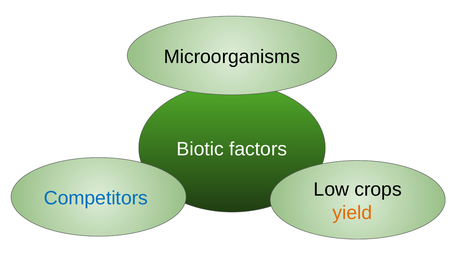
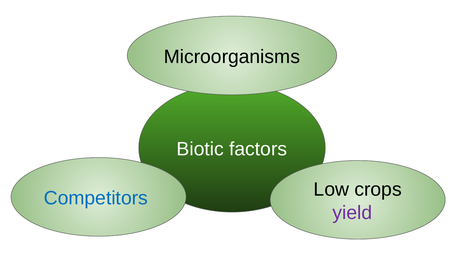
yield colour: orange -> purple (352, 213)
